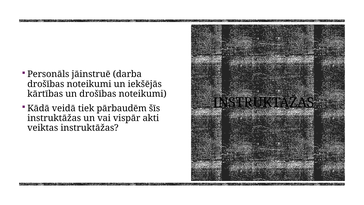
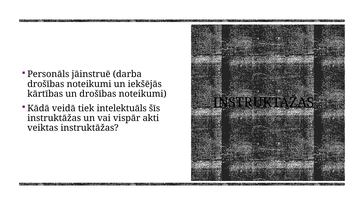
pārbaudēm: pārbaudēm -> intelektuāls (122, 108)
